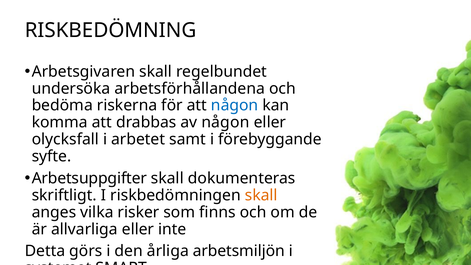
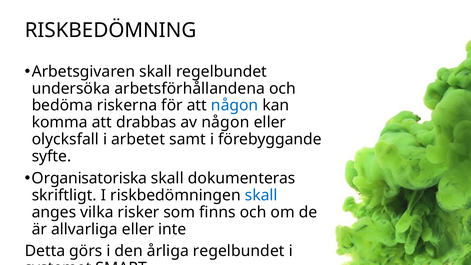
Arbetsuppgifter: Arbetsuppgifter -> Organisatoriska (89, 178)
skall colour: orange -> blue (261, 195)
årliga arbetsmiljön: arbetsmiljön -> regelbundet (239, 251)
